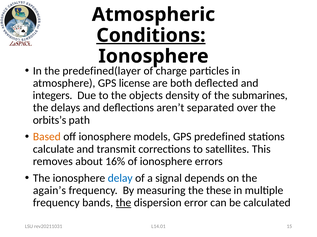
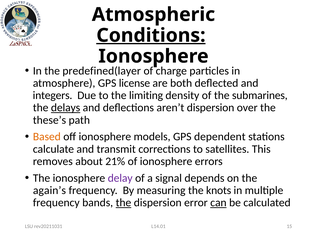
objects: objects -> limiting (146, 96)
delays underline: none -> present (66, 108)
aren’t separated: separated -> dispersion (211, 108)
orbits’s: orbits’s -> these’s (49, 120)
predefined: predefined -> dependent (220, 137)
16%: 16% -> 21% (115, 162)
delay colour: blue -> purple (120, 179)
these: these -> knots (219, 191)
can underline: none -> present (218, 203)
